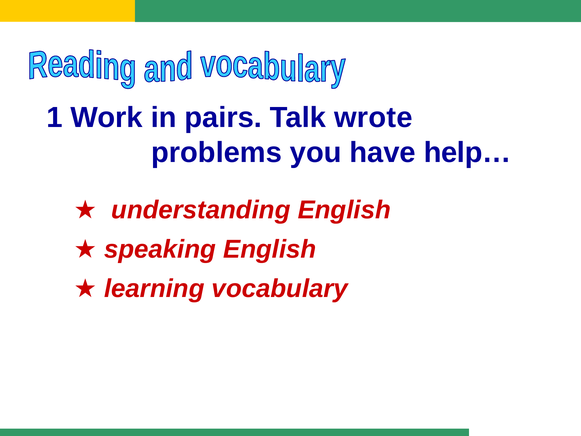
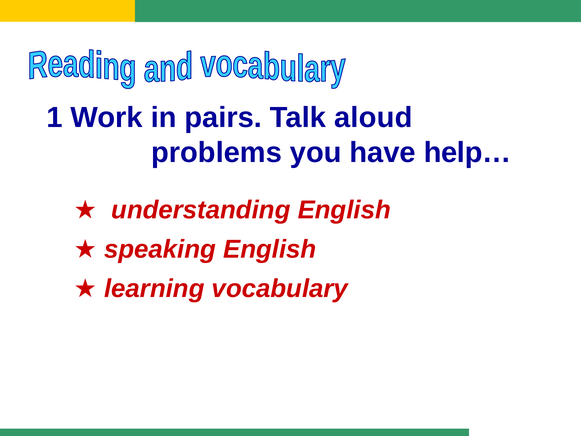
wrote: wrote -> aloud (373, 118)
